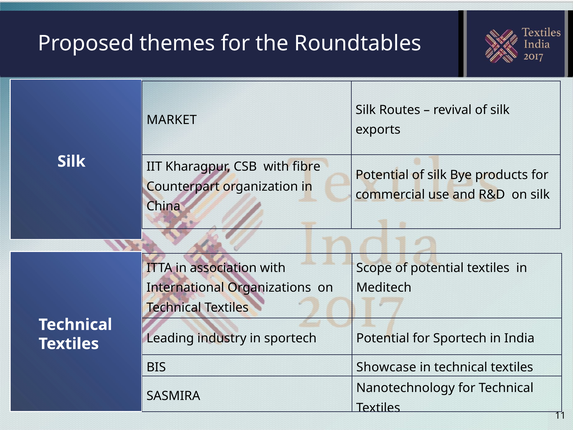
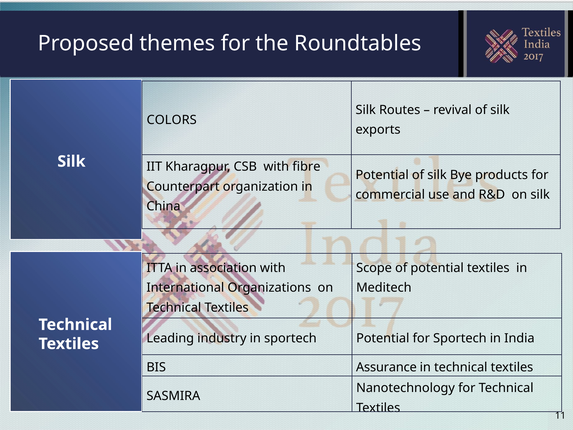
MARKET: MARKET -> COLORS (172, 120)
Showcase: Showcase -> Assurance (386, 367)
